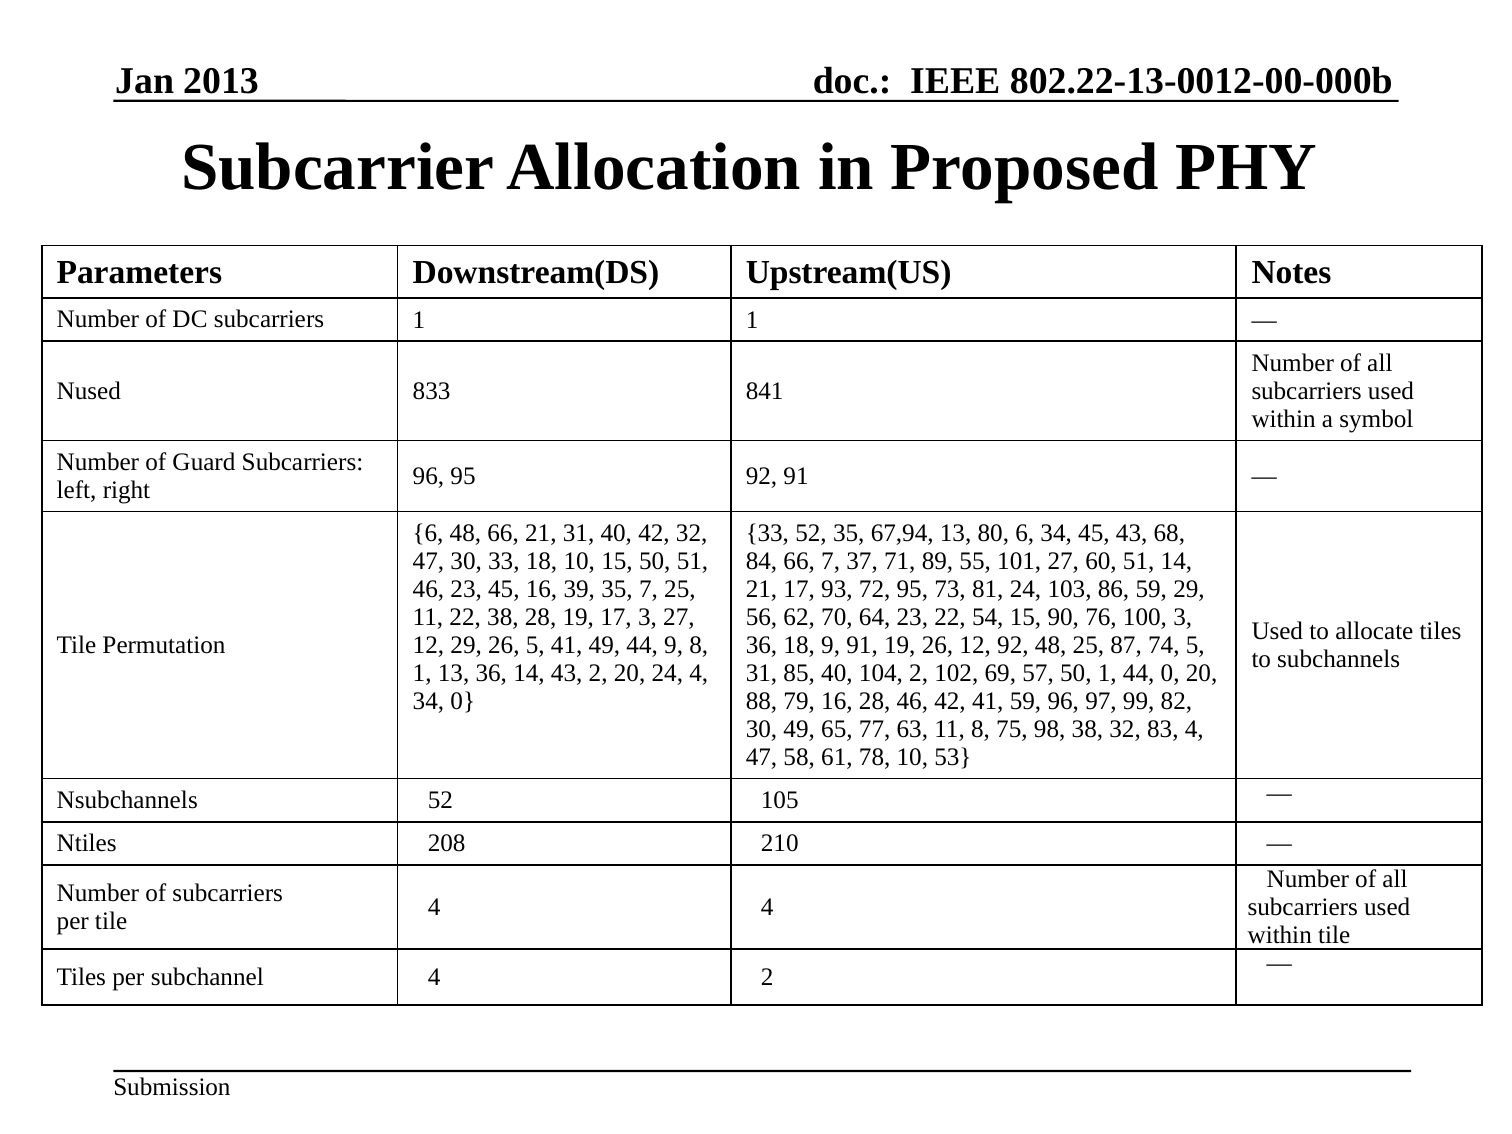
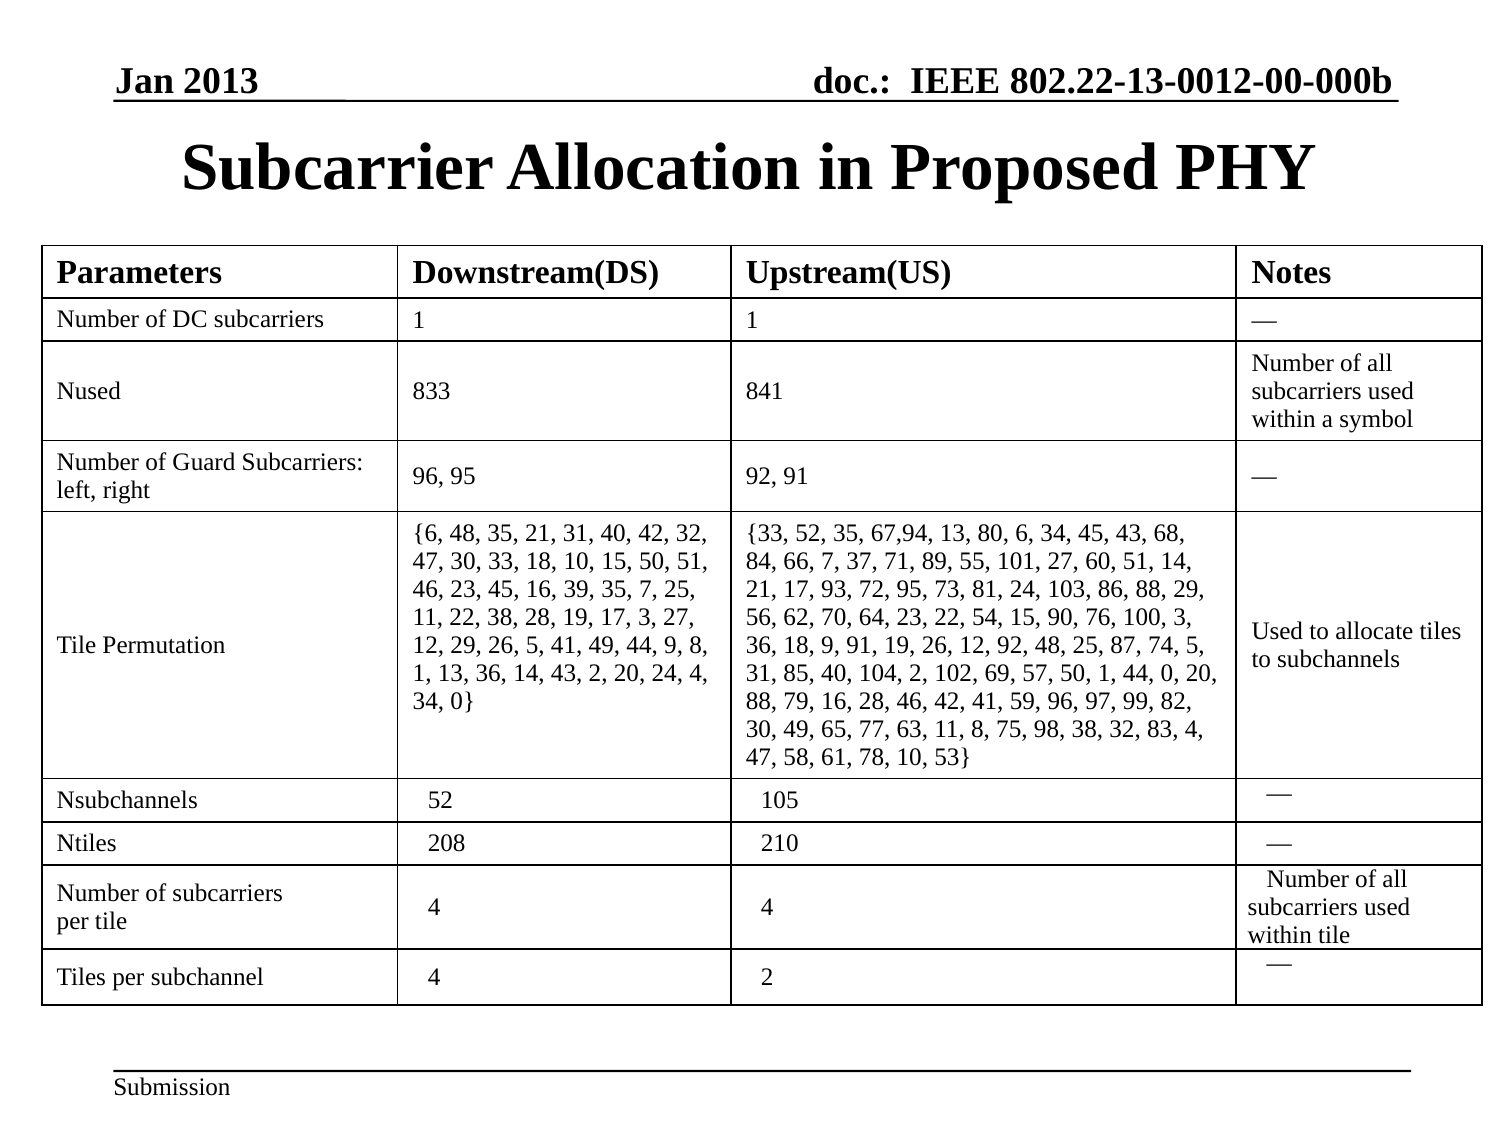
48 66: 66 -> 35 (503, 533)
86 59: 59 -> 88 (1151, 589)
